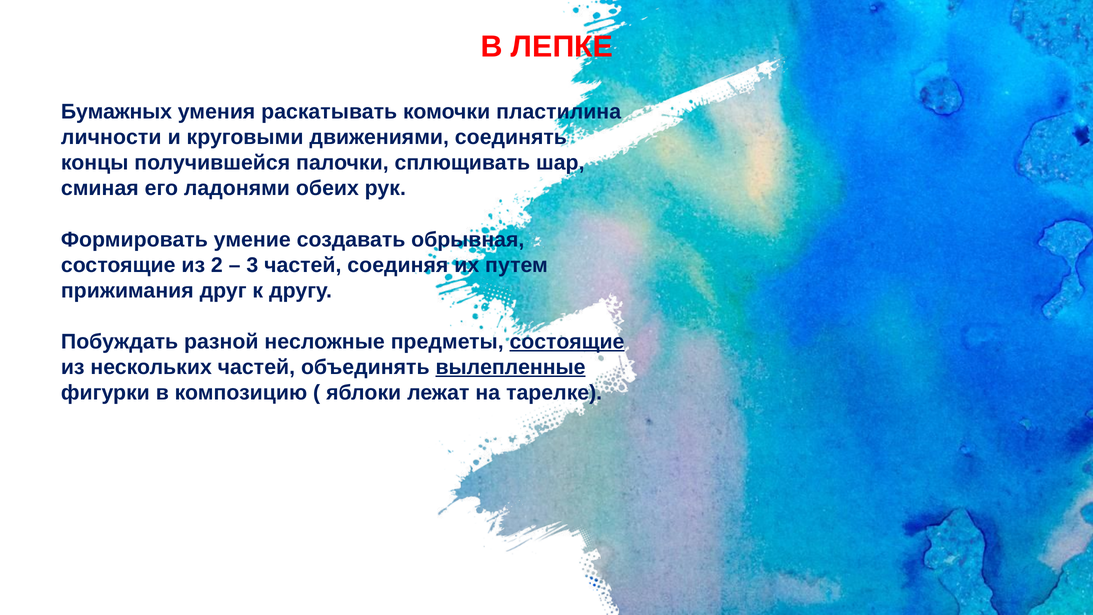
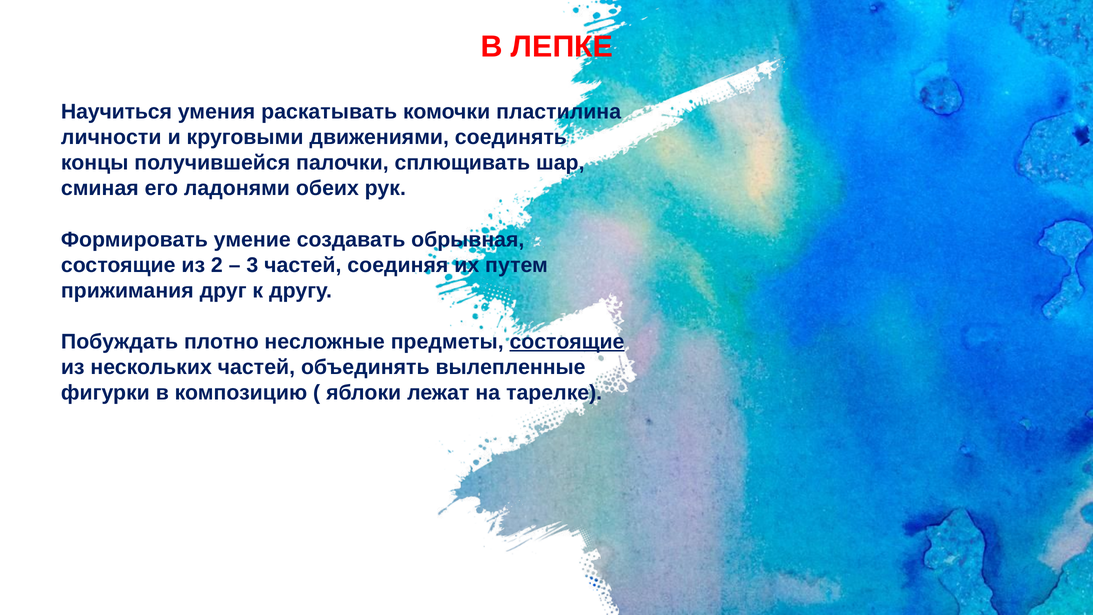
Бумажных: Бумажных -> Научиться (116, 112)
разной: разной -> плотно (221, 341)
вылепленные underline: present -> none (511, 367)
